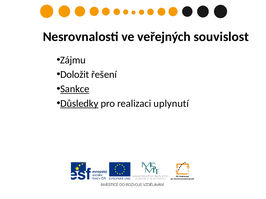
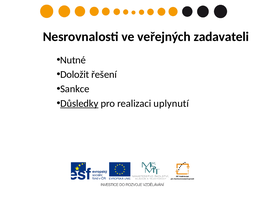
souvislost: souvislost -> zadavateli (221, 37)
Zájmu: Zájmu -> Nutné (73, 60)
Sankce underline: present -> none (75, 89)
